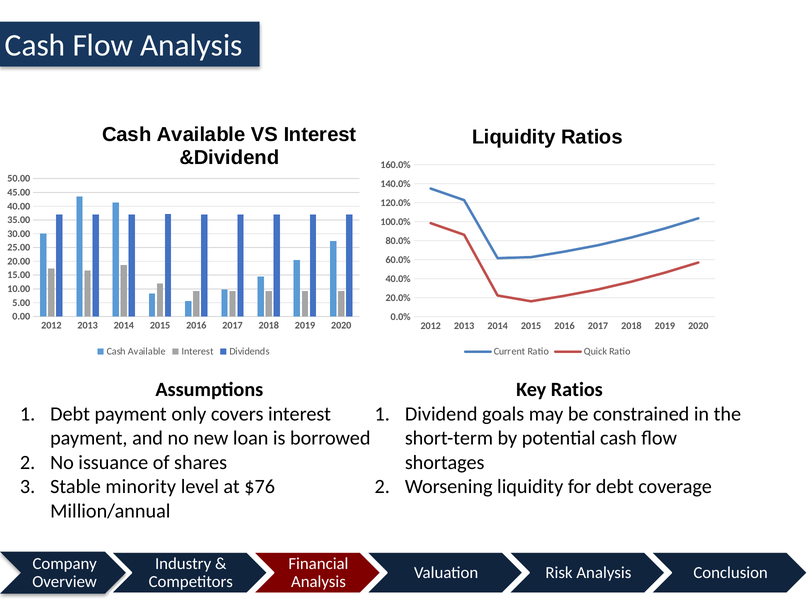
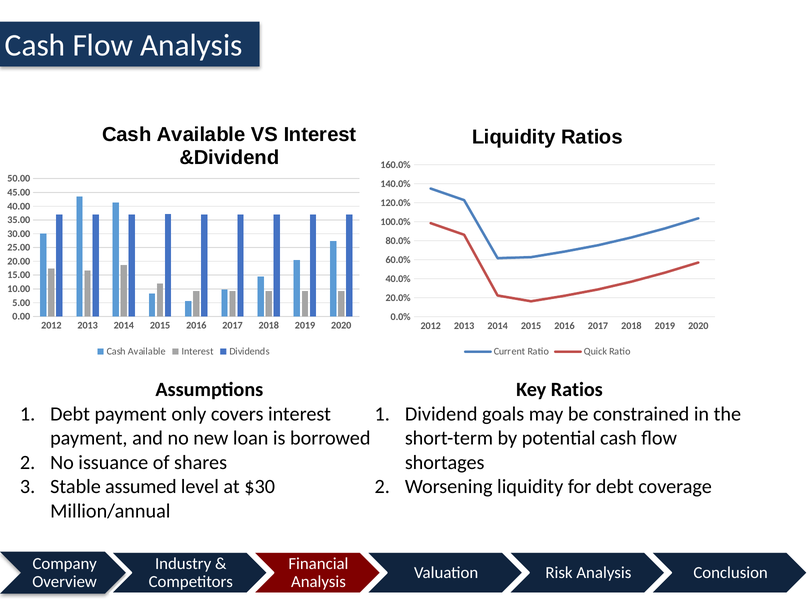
minority: minority -> assumed (141, 487)
$76: $76 -> $30 (260, 487)
